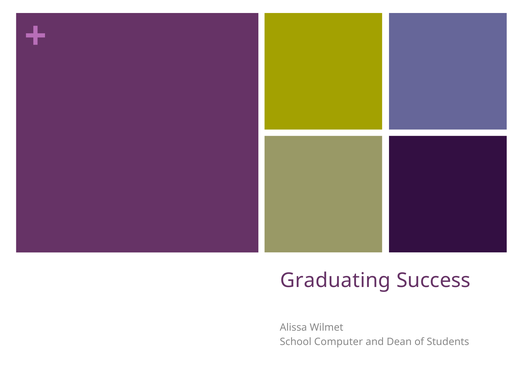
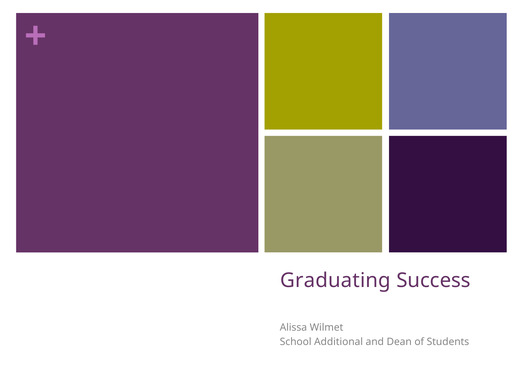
Computer: Computer -> Additional (339, 342)
